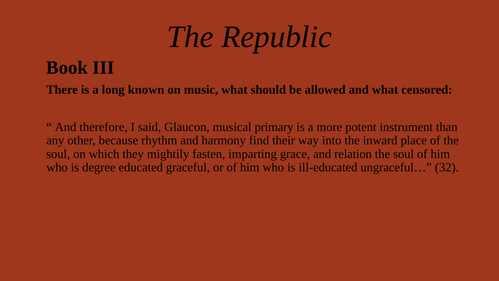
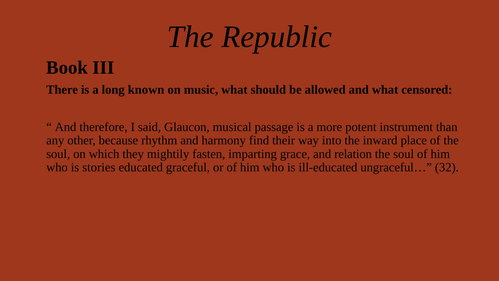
primary: primary -> passage (274, 127)
degree: degree -> stories (99, 167)
